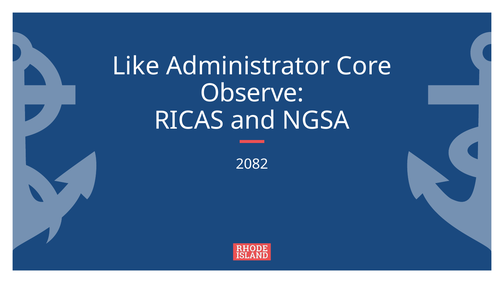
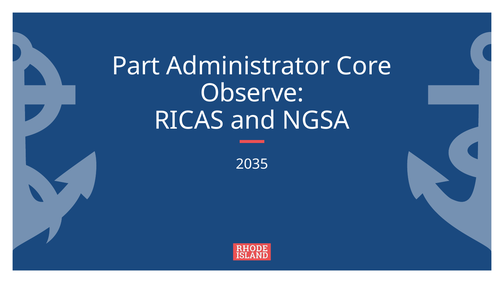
Like: Like -> Part (136, 66)
2082: 2082 -> 2035 (252, 164)
